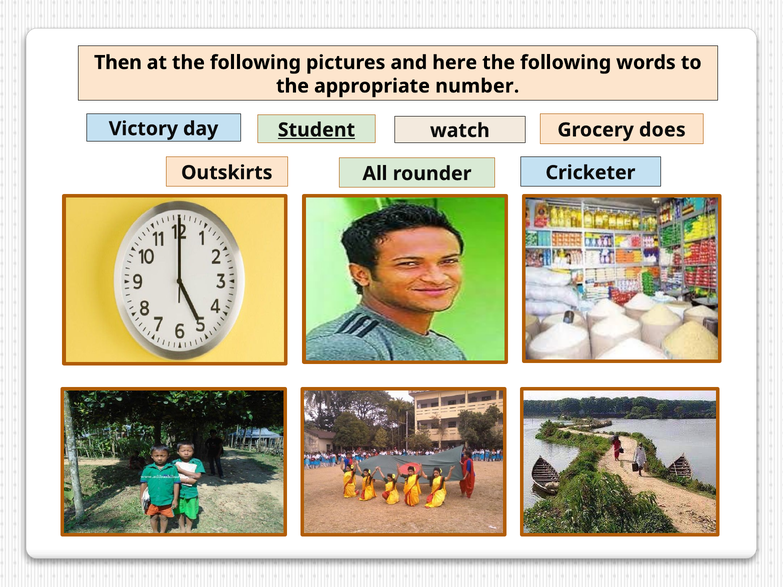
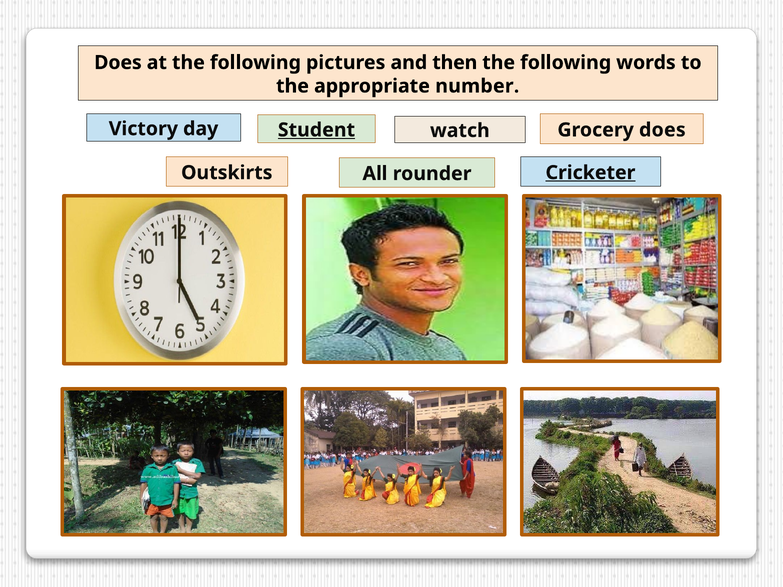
Then: Then -> Does (118, 63)
here: here -> then (455, 63)
Cricketer underline: none -> present (590, 173)
